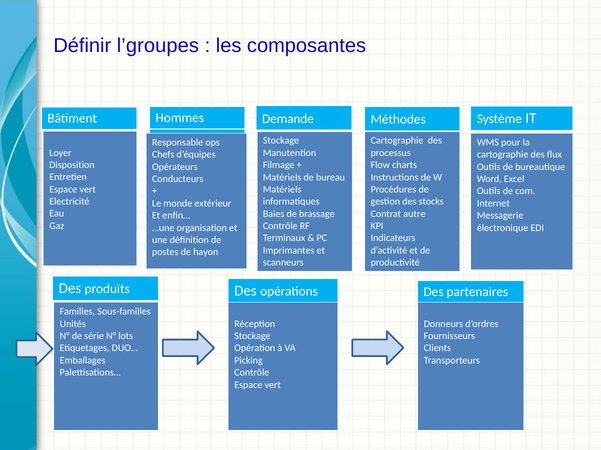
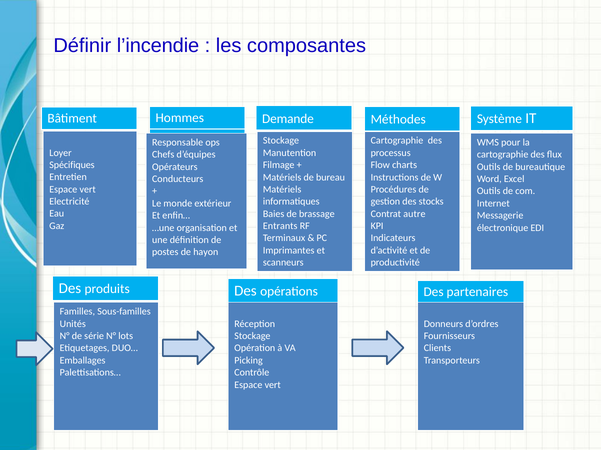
l’groupes: l’groupes -> l’incendie (158, 45)
Disposition: Disposition -> Spécifiques (72, 165)
Contrôle: Contrôle -> Entrants (280, 226)
